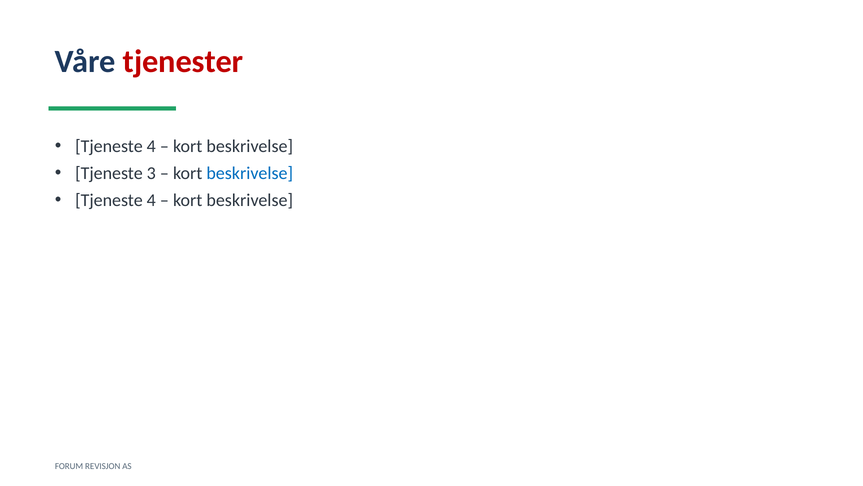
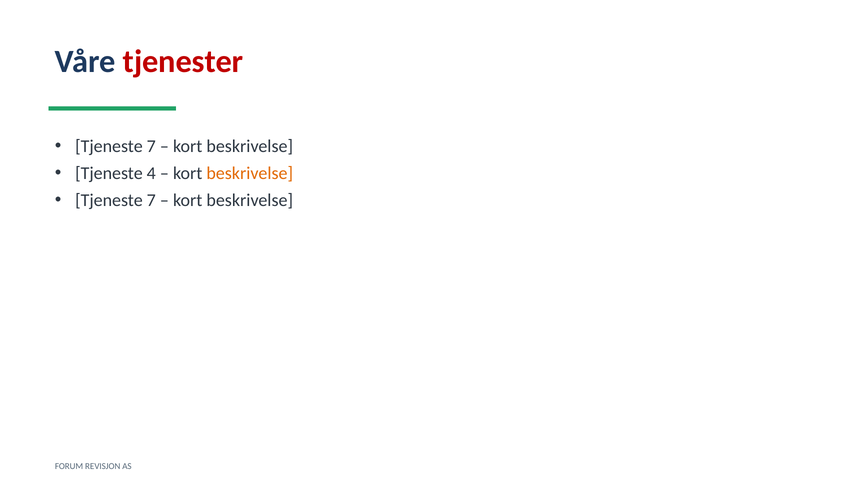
4: 4 -> 7 (151, 146)
3: 3 -> 4 (151, 173)
beskrivelse colour: blue -> orange (250, 173)
4: 4 -> 7 (151, 200)
